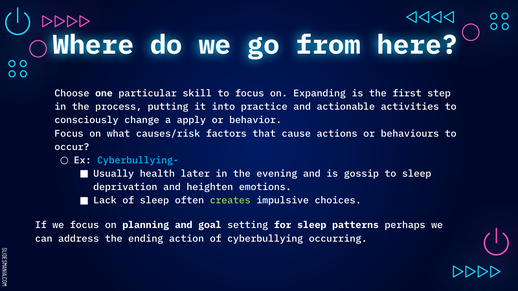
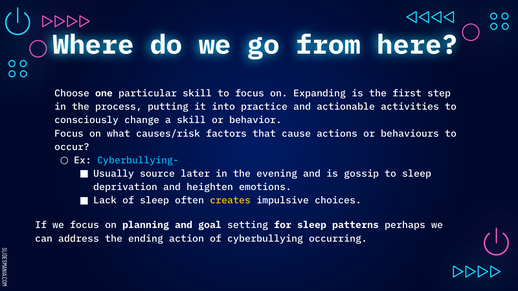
a apply: apply -> skill (191, 120)
health: health -> source (157, 174)
creates colour: light green -> yellow (230, 201)
